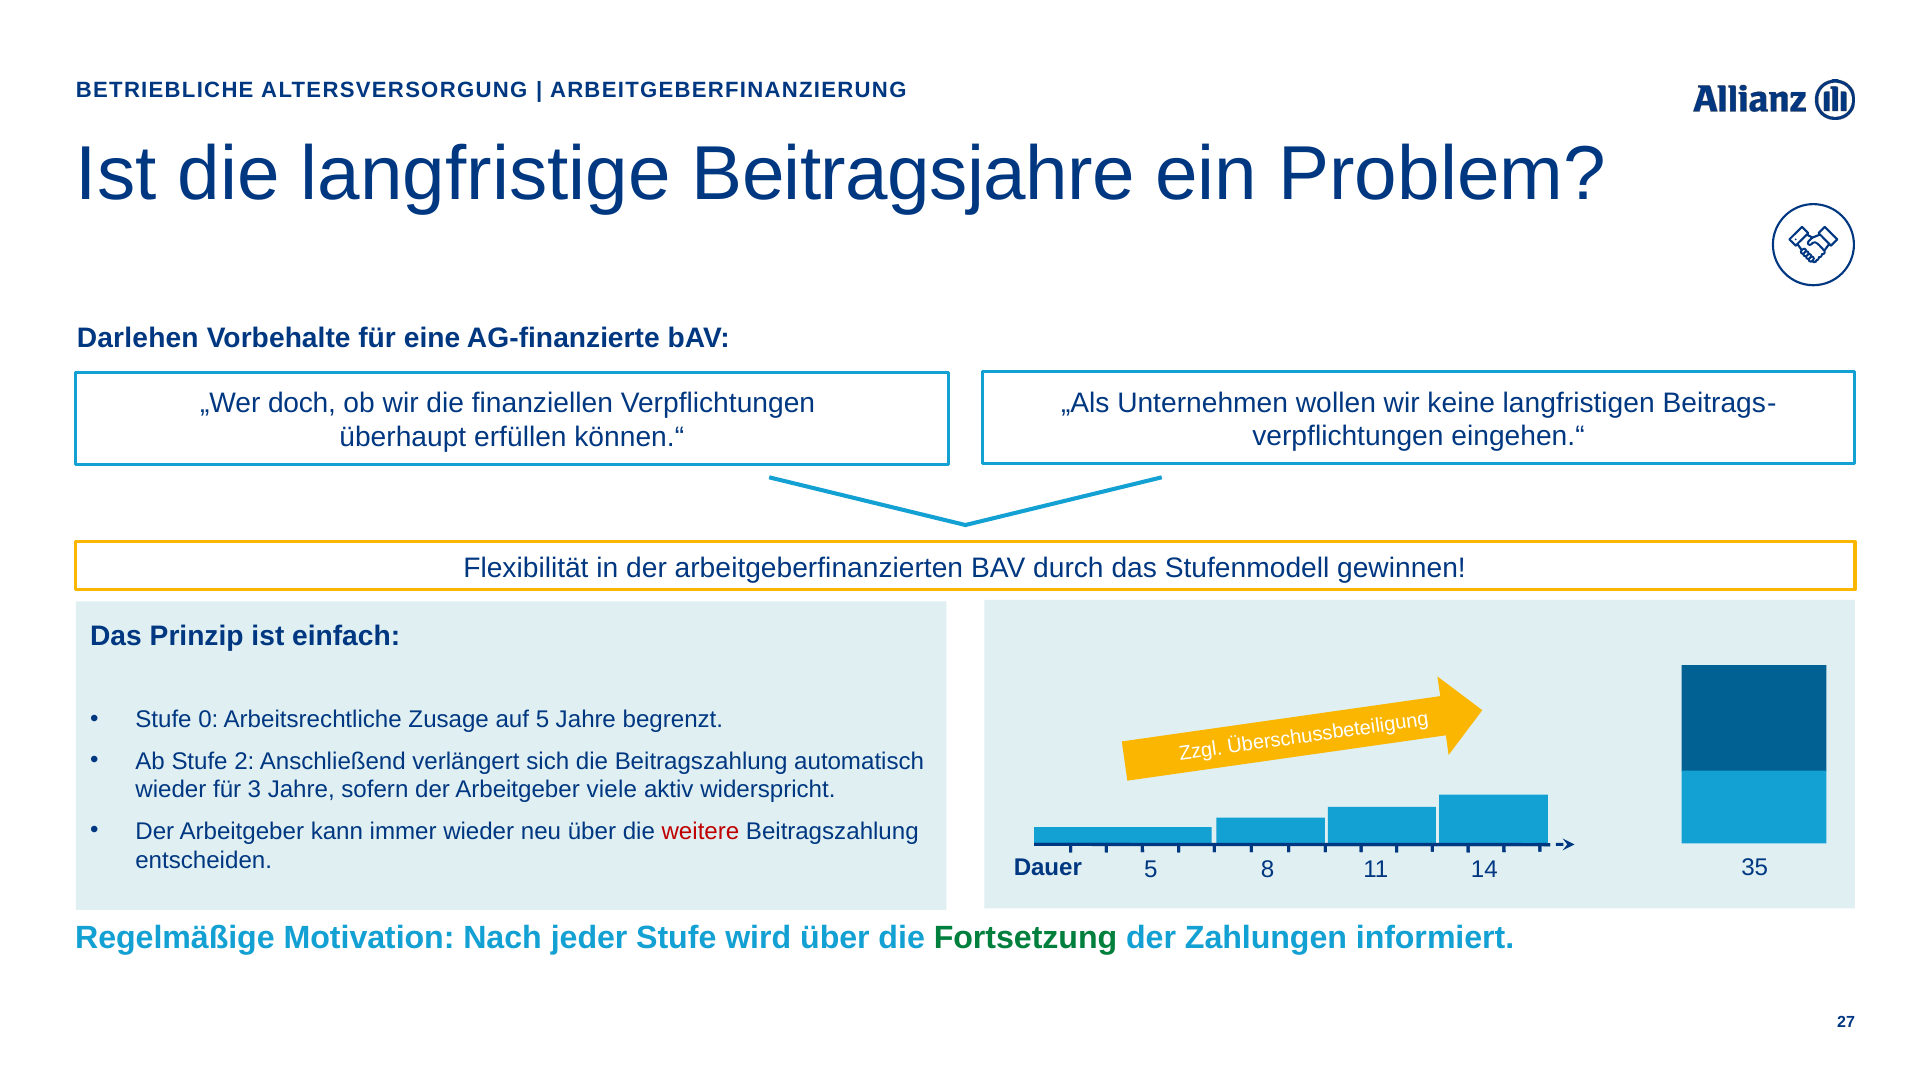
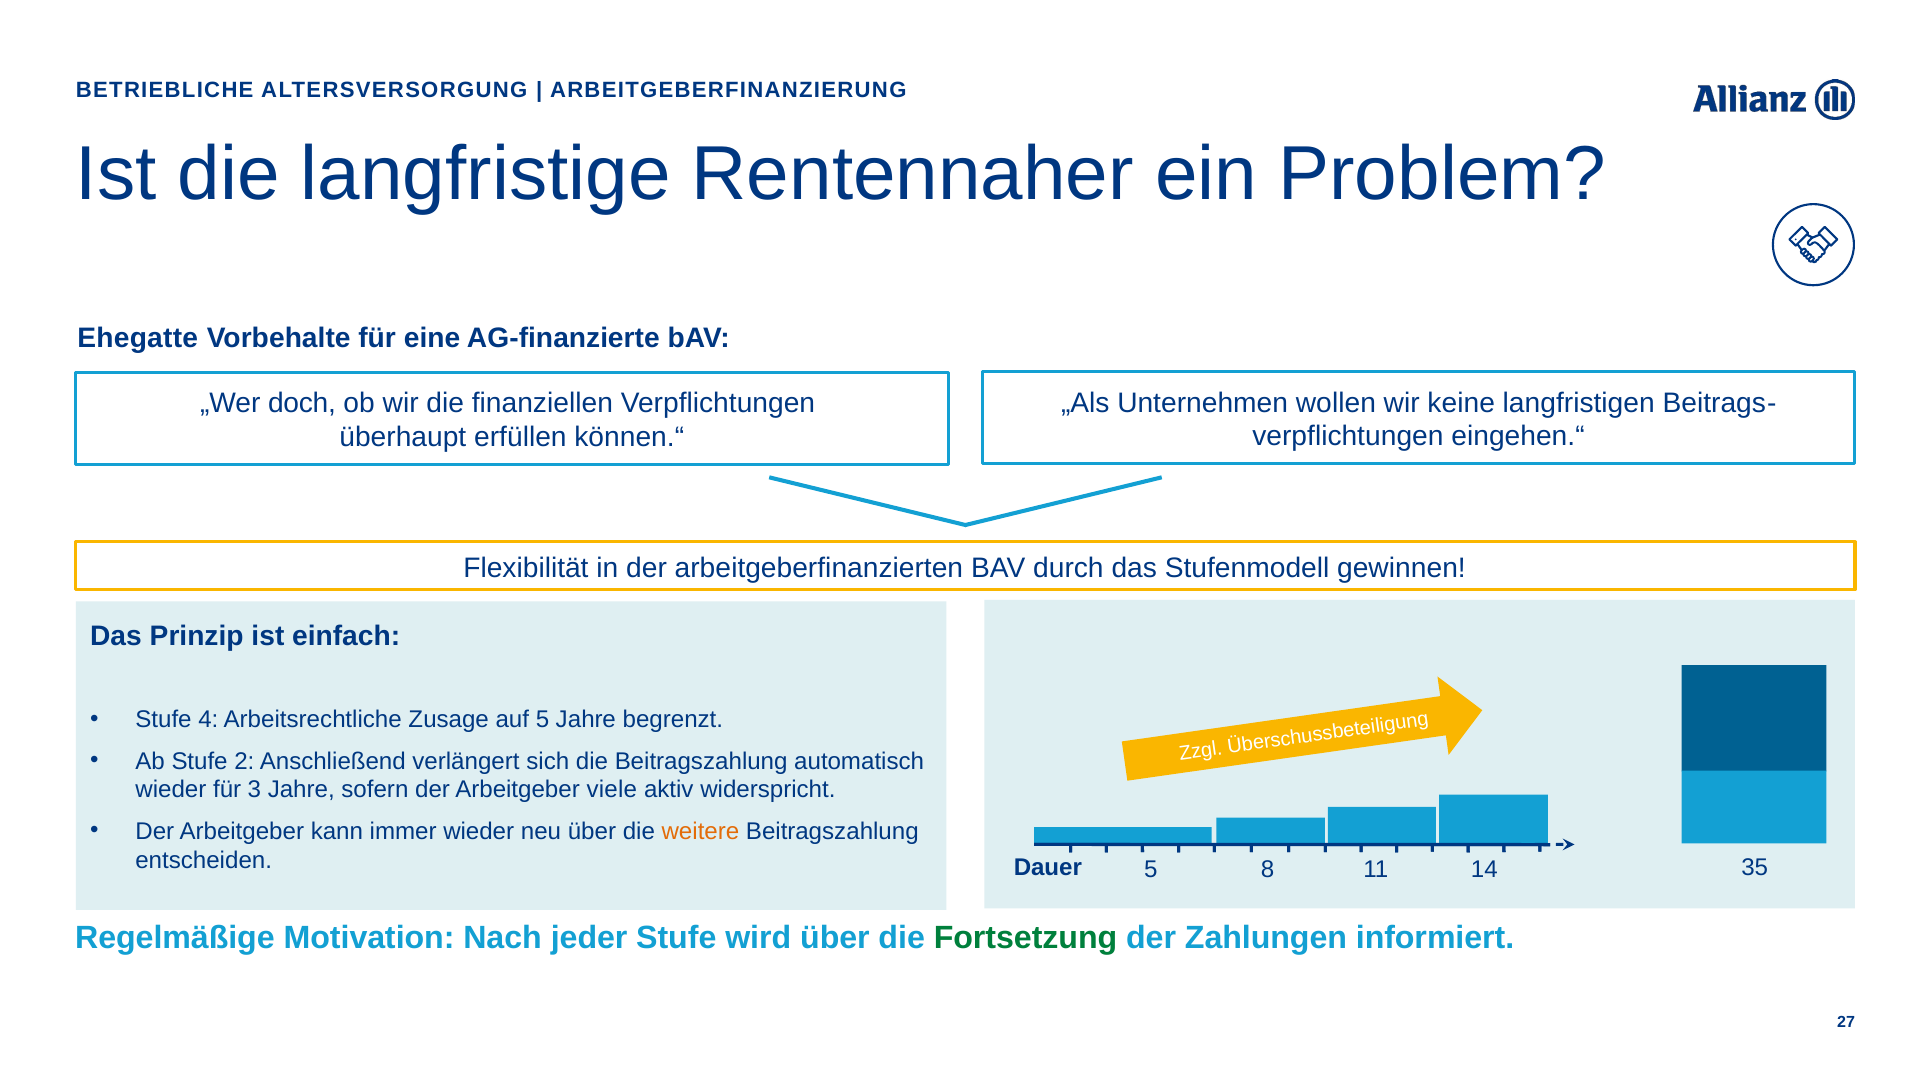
Beitragsjahre: Beitragsjahre -> Rentennaher (913, 175)
Darlehen: Darlehen -> Ehegatte (138, 338)
0: 0 -> 4 (208, 720)
weitere colour: red -> orange (700, 831)
